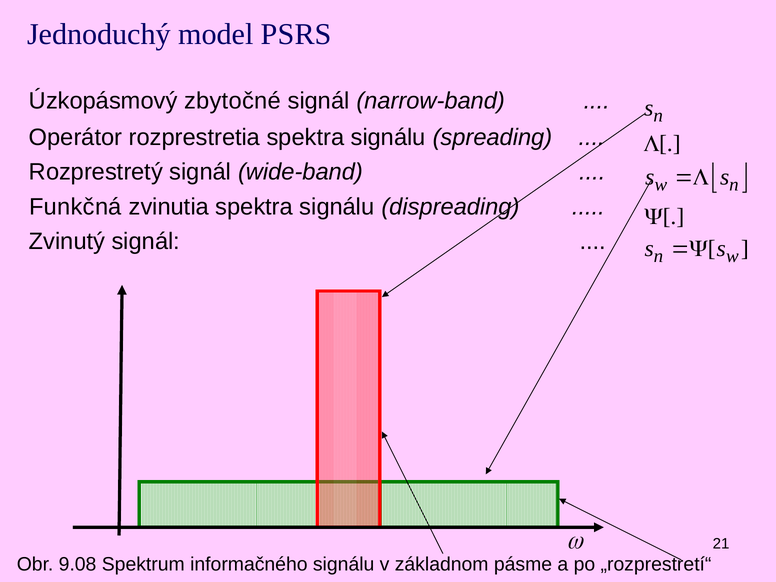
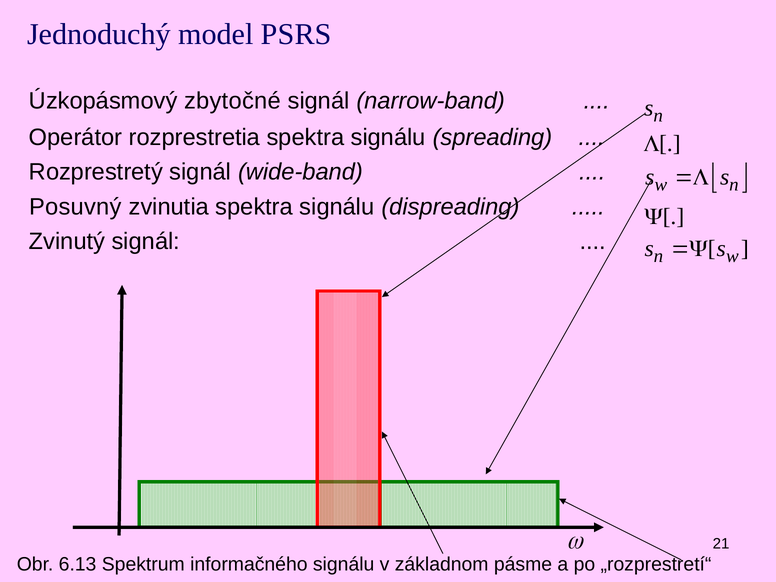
Funkčná: Funkčná -> Posuvný (75, 207)
9.08: 9.08 -> 6.13 (78, 564)
